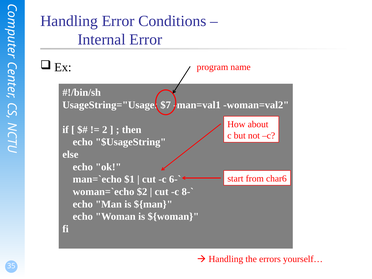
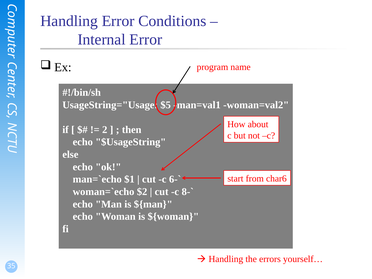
$7: $7 -> $5 (166, 105)
